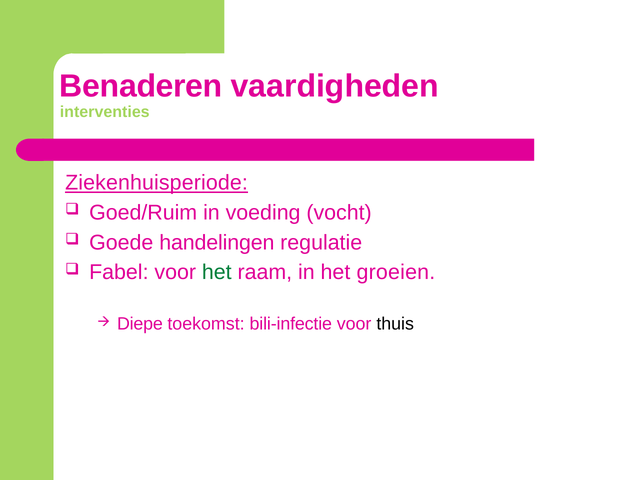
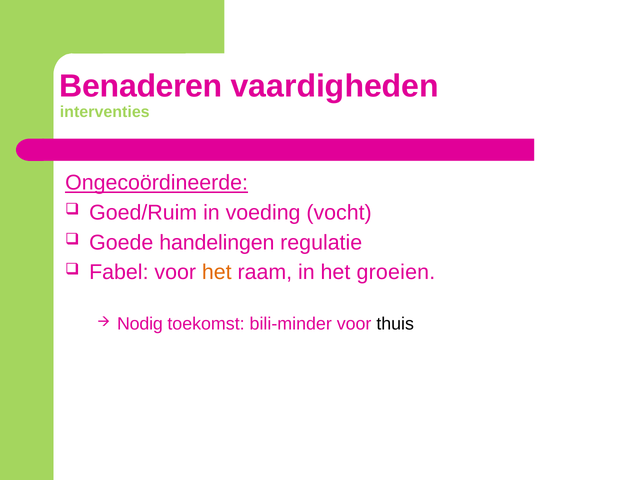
Ziekenhuisperiode: Ziekenhuisperiode -> Ongecoördineerde (157, 183)
het colour: green -> orange (217, 273)
Diepe: Diepe -> Nodig (140, 325)
bili-infectie: bili-infectie -> bili-minder (291, 325)
